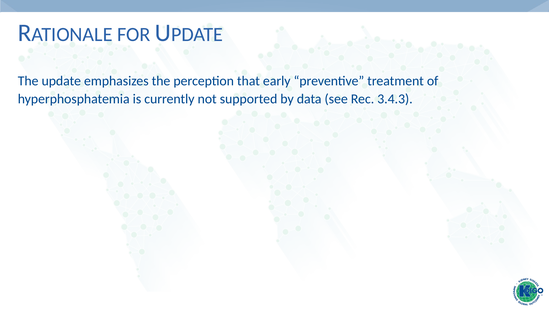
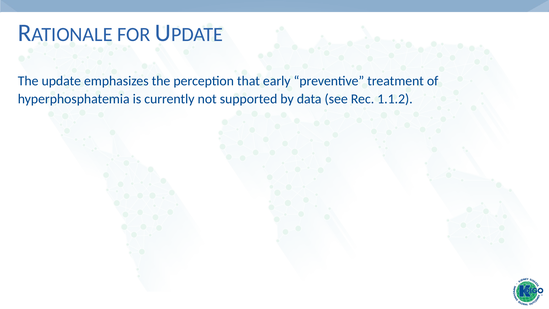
3.4.3: 3.4.3 -> 1.1.2 (395, 99)
